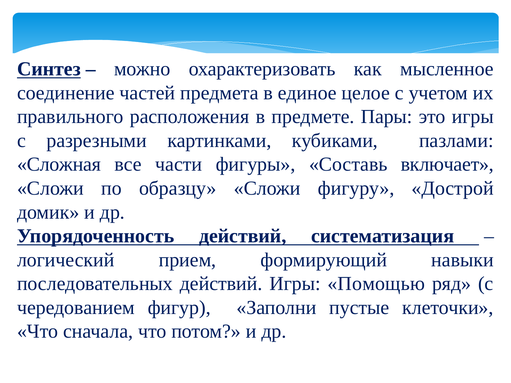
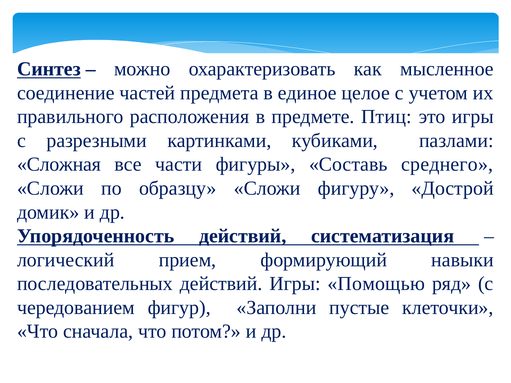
Пары: Пары -> Птиц (386, 117)
включает: включает -> среднего (447, 165)
